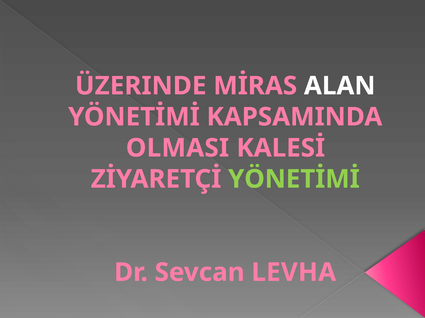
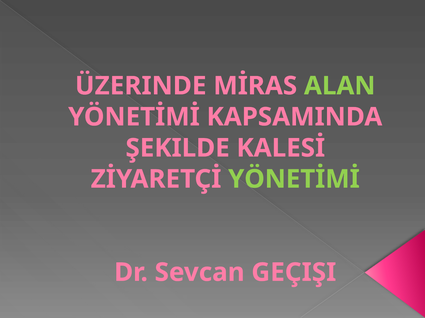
ALAN colour: white -> light green (340, 86)
OLMASI: OLMASI -> ŞEKILDE (178, 148)
LEVHA: LEVHA -> GEÇIŞI (294, 273)
